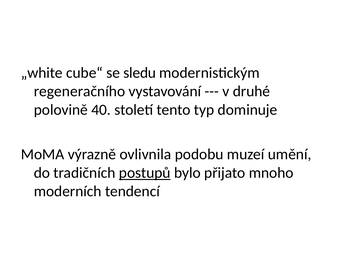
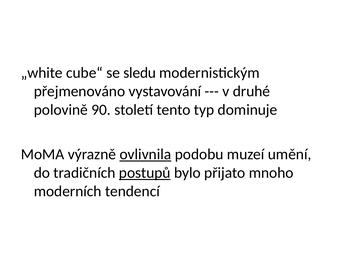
regeneračního: regeneračního -> přejmenováno (79, 91)
40: 40 -> 90 (101, 110)
ovlivnila underline: none -> present (145, 155)
